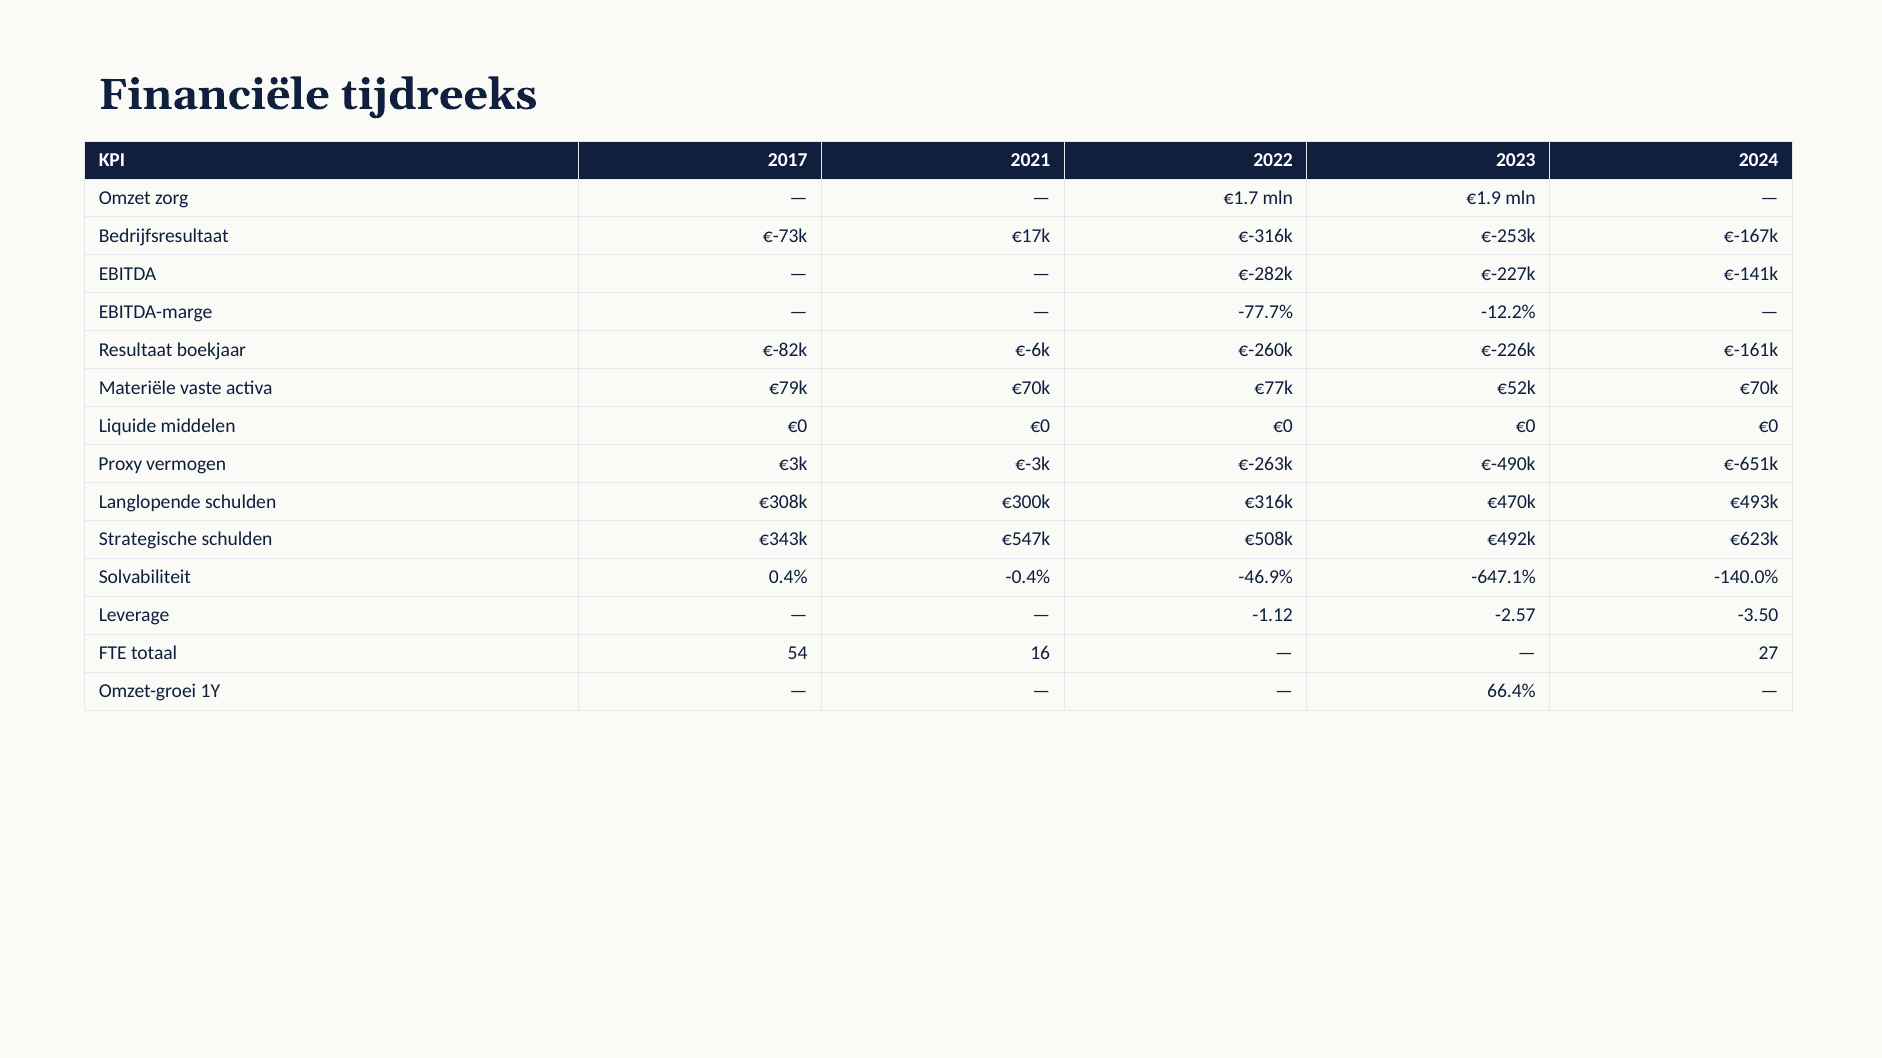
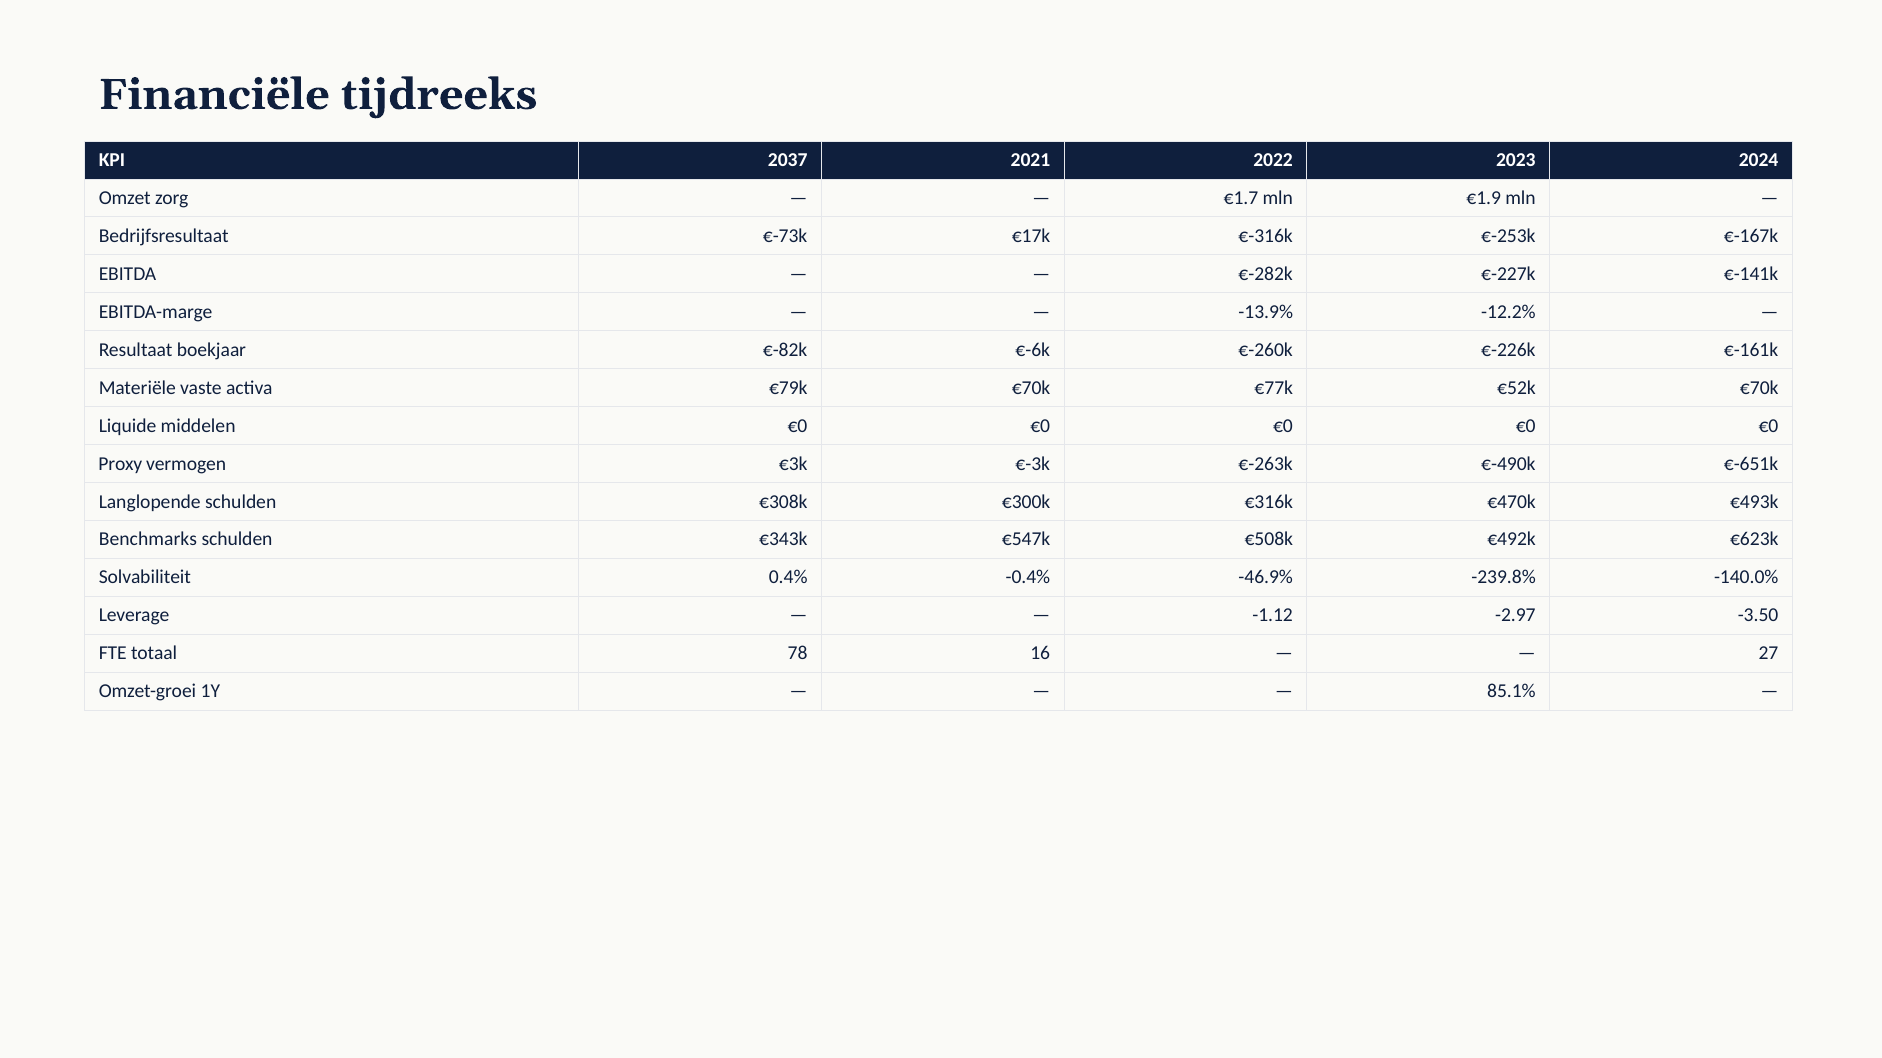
2017: 2017 -> 2037 (788, 160)
-77.7%: -77.7% -> -13.9% (1266, 312)
Strategische: Strategische -> Benchmarks (148, 540)
-647.1%: -647.1% -> -239.8% (1504, 578)
-2.57: -2.57 -> -2.97 (1515, 616)
54: 54 -> 78 (798, 654)
66.4%: 66.4% -> 85.1% (1511, 692)
